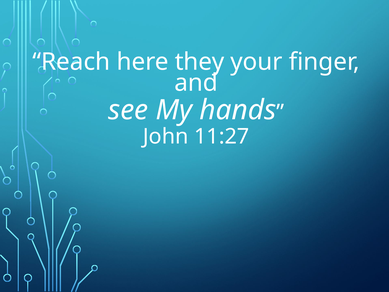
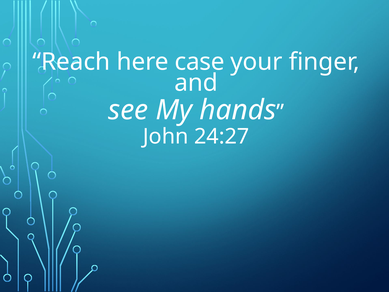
they: they -> case (200, 62)
11:27: 11:27 -> 24:27 (222, 136)
